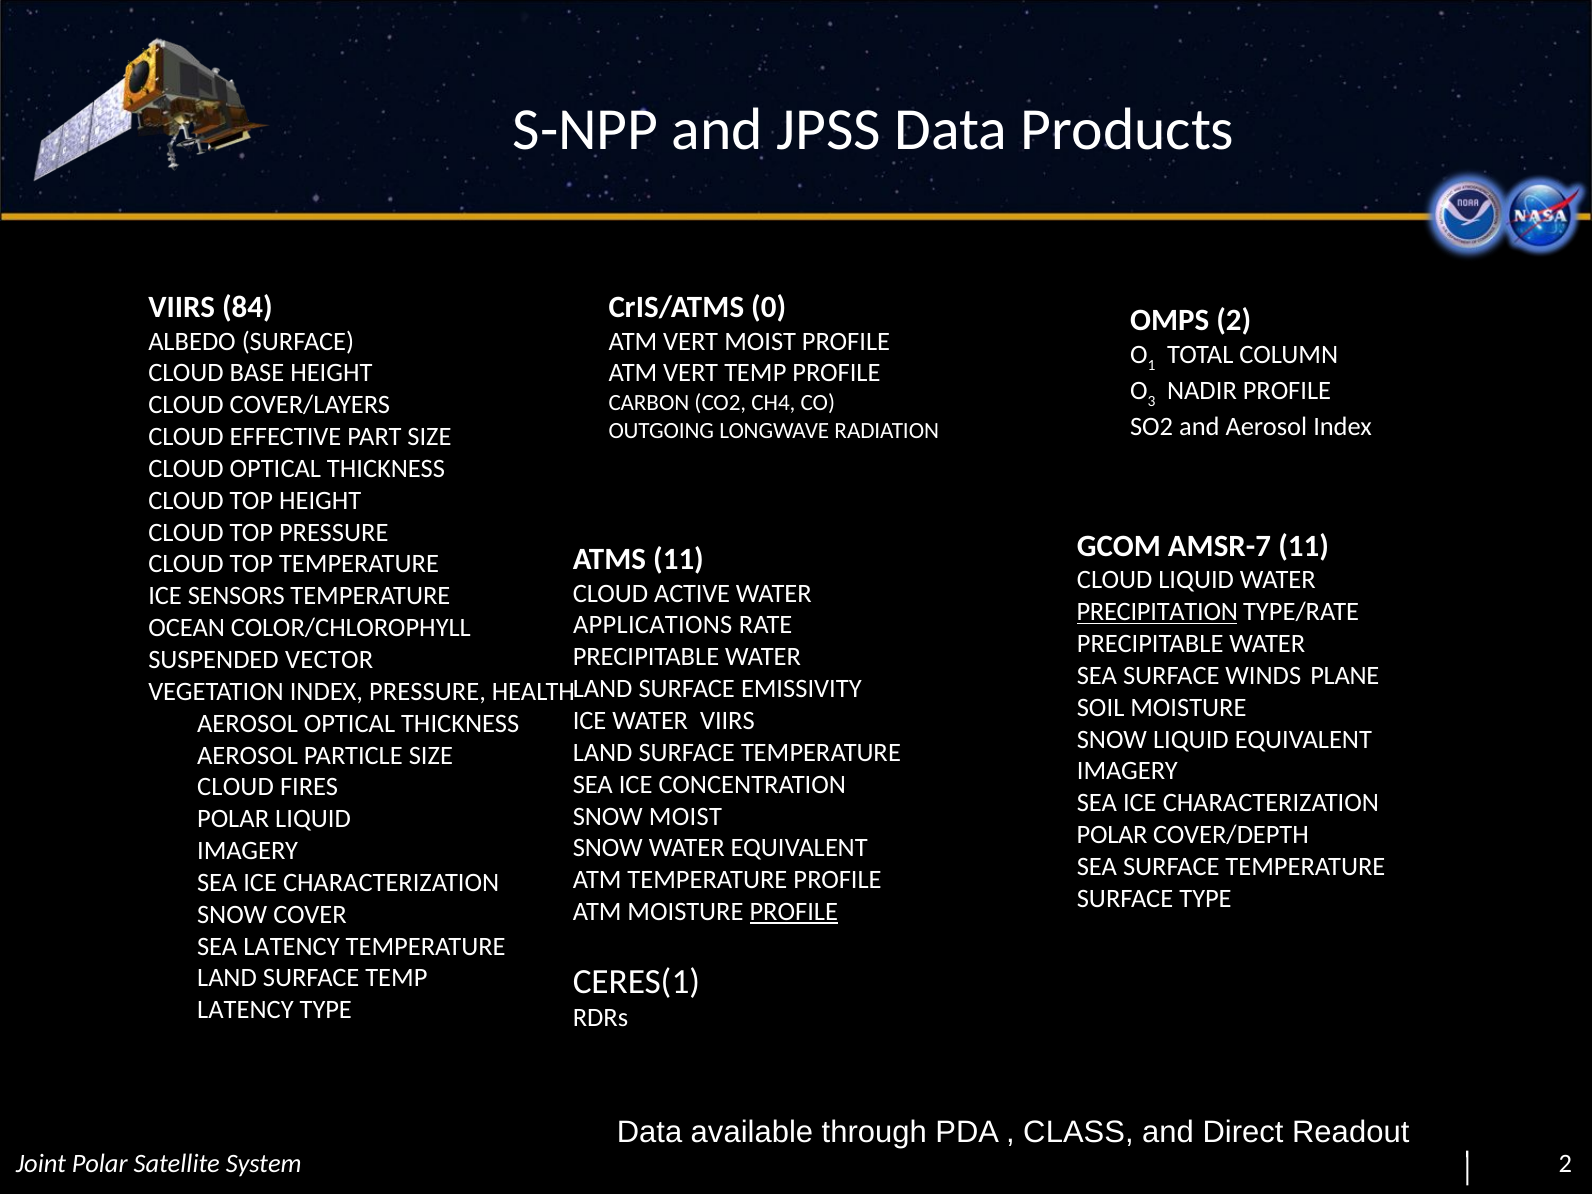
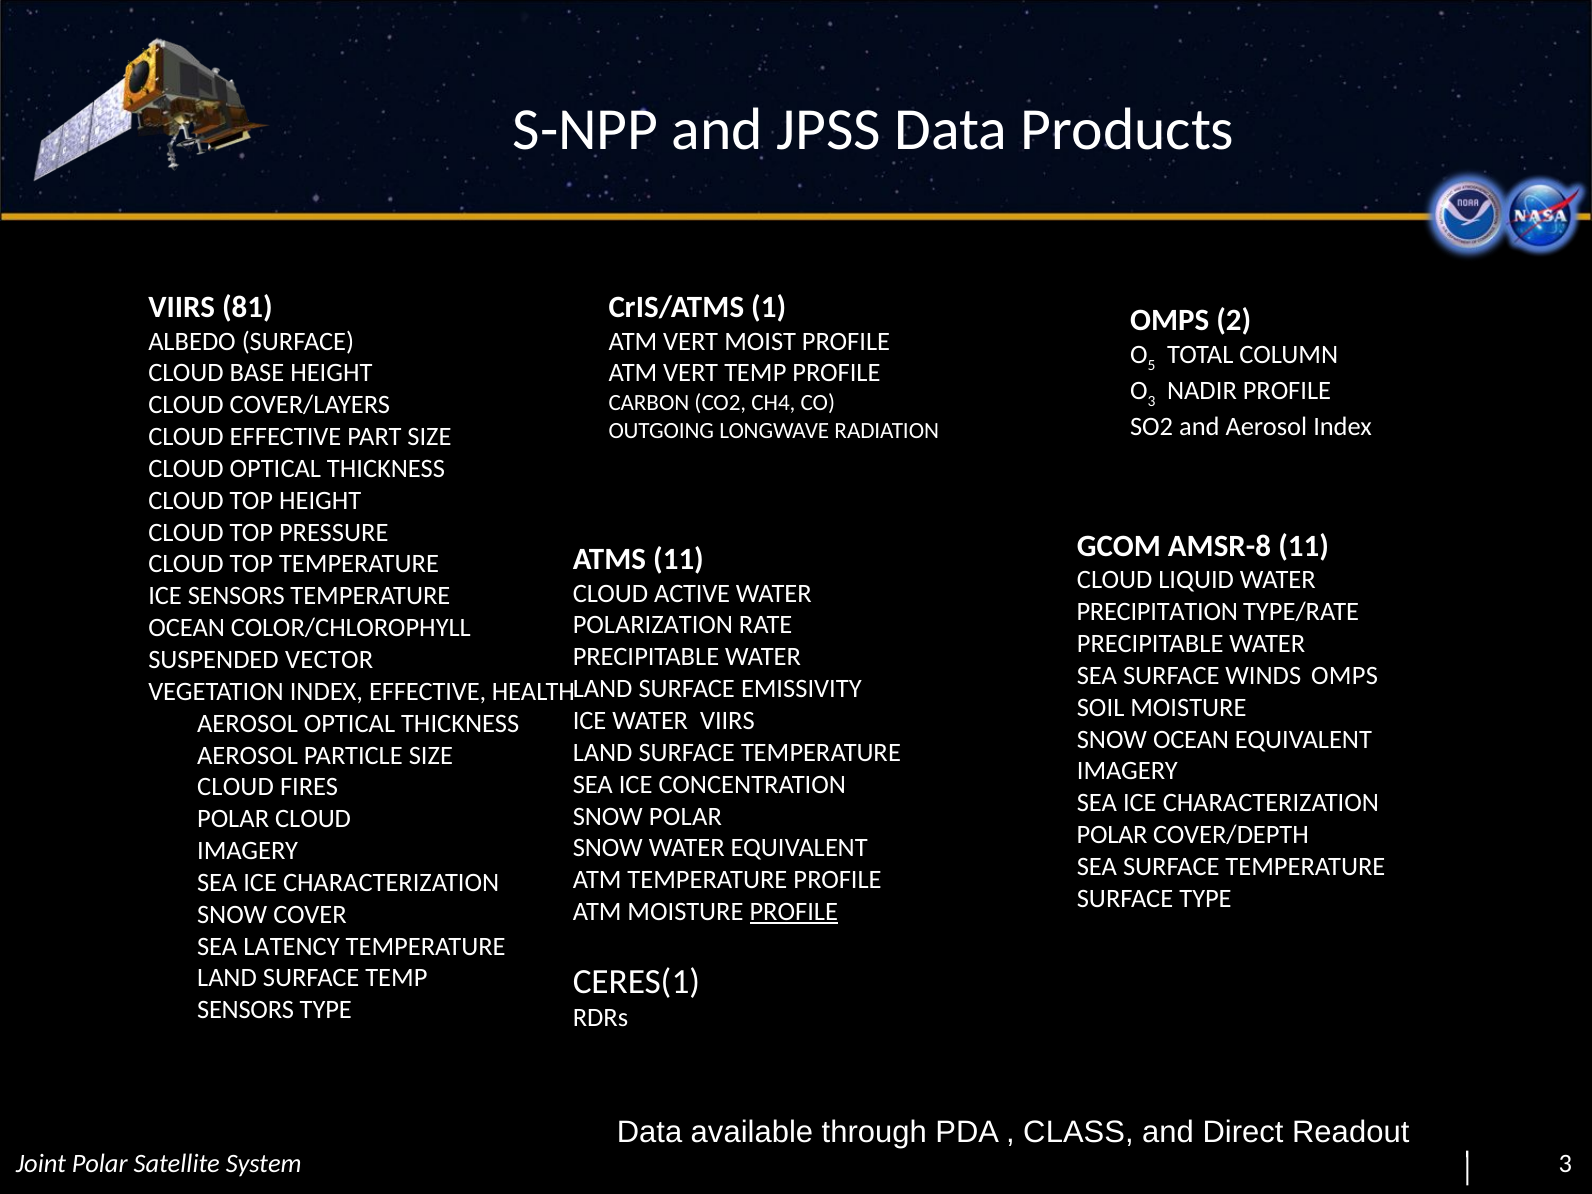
84: 84 -> 81 (247, 307)
0: 0 -> 1 (769, 307)
1: 1 -> 5 (1152, 365)
AMSR-7: AMSR-7 -> AMSR-8 (1220, 546)
PRECIPITATION underline: present -> none (1157, 612)
APPLICATIONS: APPLICATIONS -> POLARIZATION (653, 625)
WINDS PLANE: PLANE -> OMPS (1345, 676)
INDEX PRESSURE: PRESSURE -> EFFECTIVE (428, 692)
SNOW LIQUID: LIQUID -> OCEAN (1191, 739)
SNOW MOIST: MOIST -> POLAR (685, 816)
POLAR LIQUID: LIQUID -> CLOUD (313, 819)
LATENCY: LATENCY -> SENSORS (246, 1010)
System 2: 2 -> 3 (1565, 1164)
